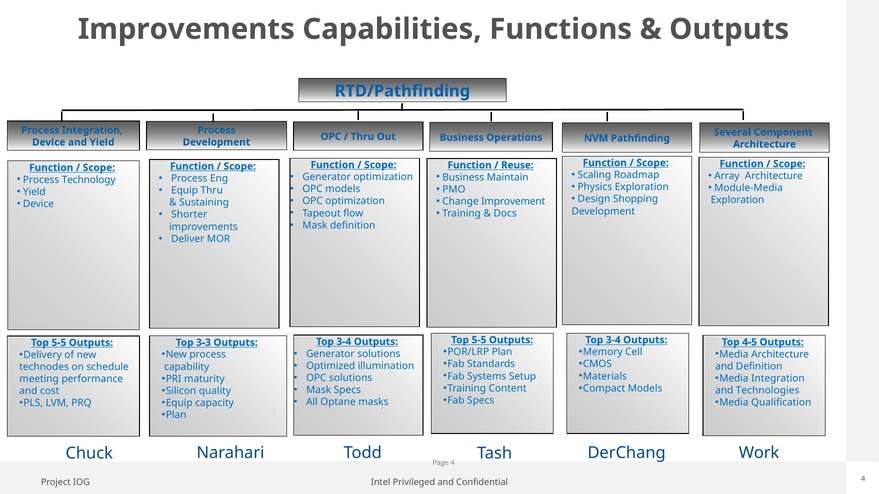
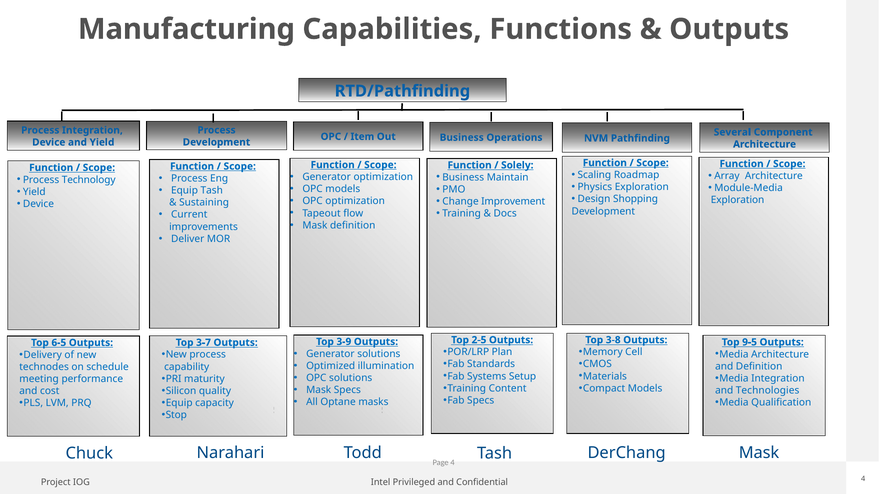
Improvements: Improvements -> Manufacturing (186, 29)
Thru: Thru -> Item (362, 137)
Reuse: Reuse -> Solely (517, 165)
Equip Thru: Thru -> Tash (212, 191)
Shorter: Shorter -> Current (189, 215)
5-5: 5-5 -> 2-5 (479, 340)
3-4: 3-4 -> 3-8 (613, 340)
3-4: 3-4 -> 3-9 (344, 342)
4-5: 4-5 -> 9-5 (750, 342)
3-3: 3-3 -> 3-7 (204, 343)
5-5: 5-5 -> 6-5 (59, 343)
Plan: Plan -> Stop (176, 415)
DerChang Work: Work -> Mask (759, 453)
